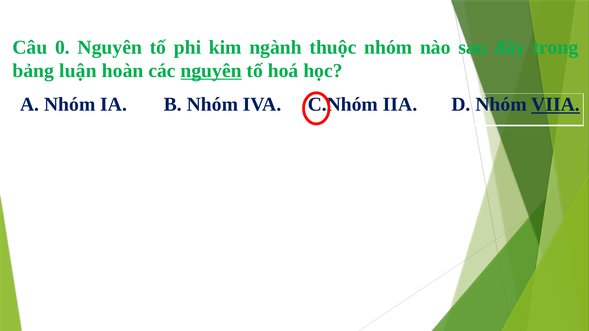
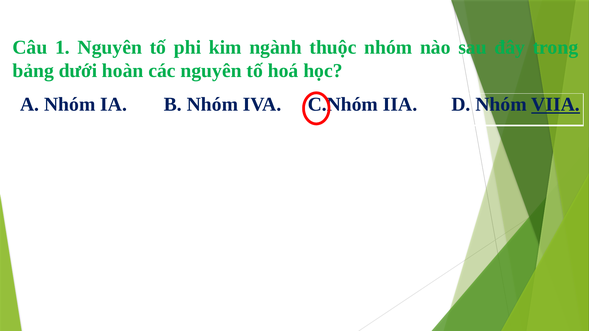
0: 0 -> 1 (63, 47)
luận: luận -> dưới (78, 71)
nguyên underline: present -> none (211, 71)
